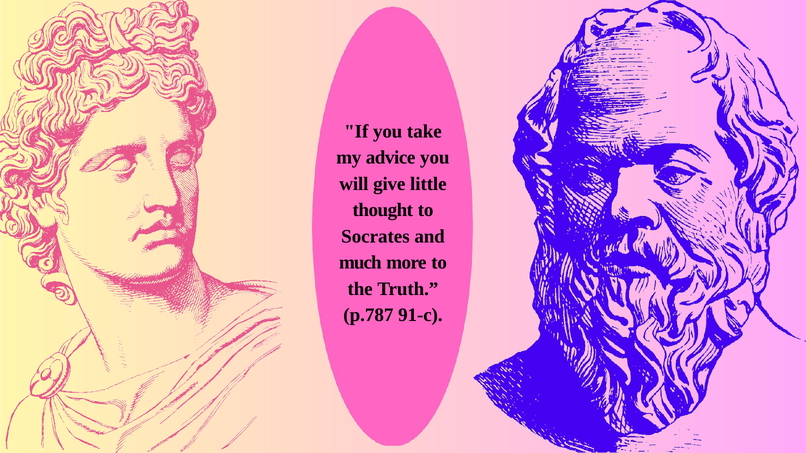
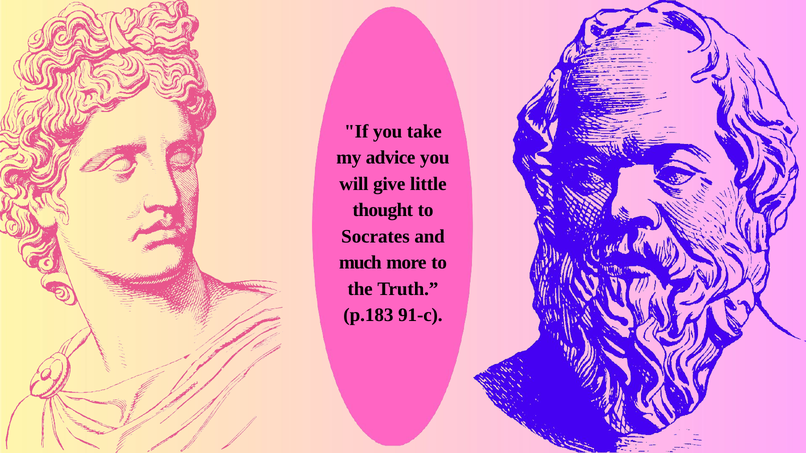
p.787: p.787 -> p.183 (368, 315)
